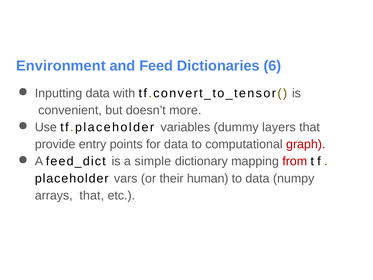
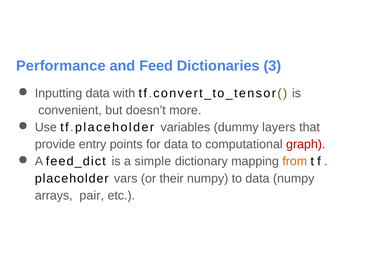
Environment: Environment -> Performance (61, 66)
6: 6 -> 3 (272, 66)
from colour: red -> orange (295, 161)
their human: human -> numpy (208, 178)
arrays that: that -> pair (92, 195)
